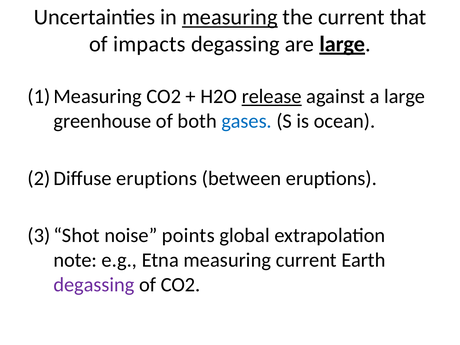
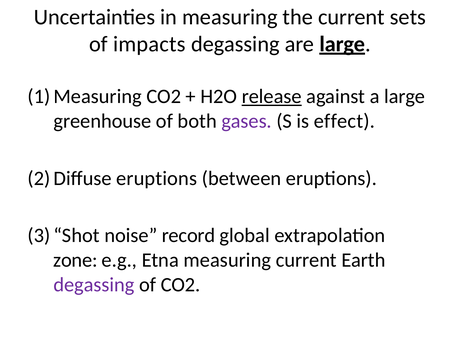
measuring underline: present -> none (230, 17)
that: that -> sets (408, 17)
gases colour: blue -> purple (247, 121)
ocean: ocean -> effect (344, 121)
points: points -> record (189, 236)
note: note -> zone (75, 260)
